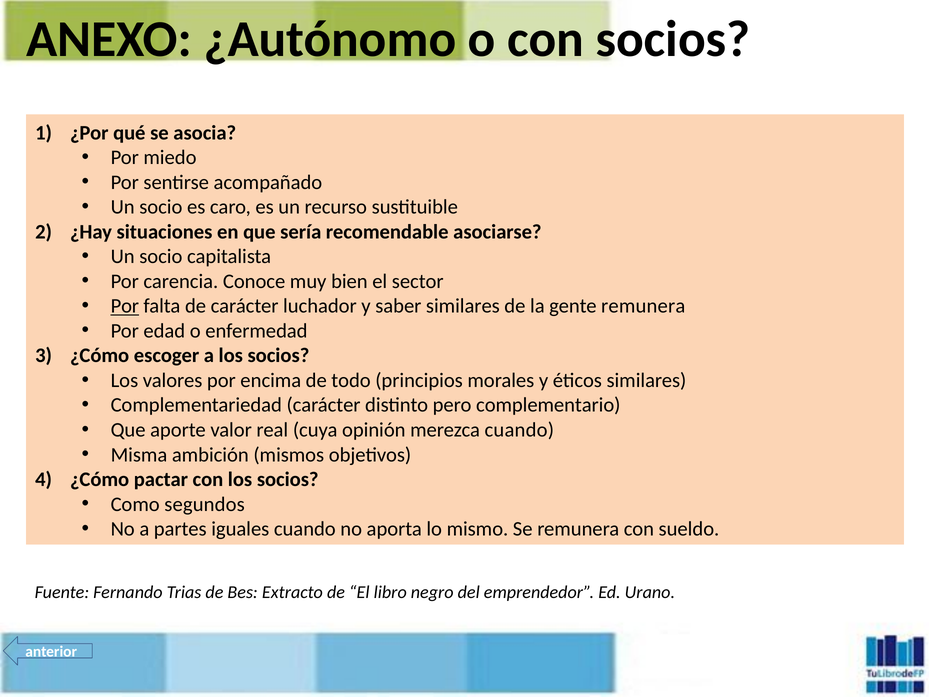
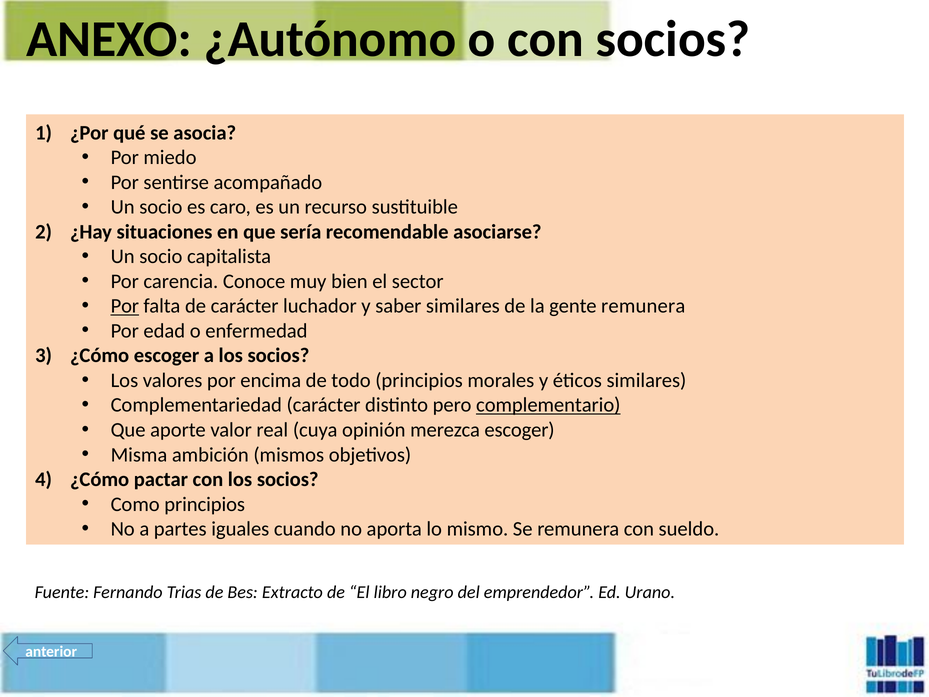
complementario underline: none -> present (548, 405)
merezca cuando: cuando -> escoger (519, 430)
Como segundos: segundos -> principios (205, 504)
